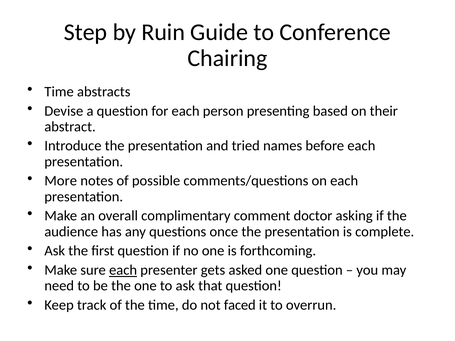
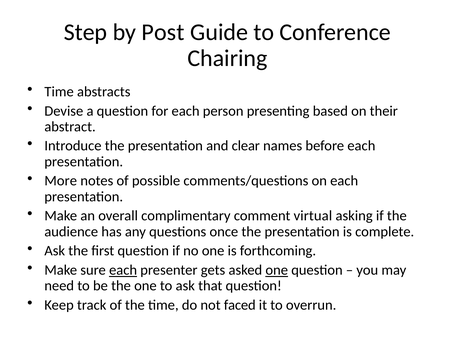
Ruin: Ruin -> Post (163, 32)
tried: tried -> clear (246, 146)
doctor: doctor -> virtual (313, 216)
one underline: none -> present (277, 270)
